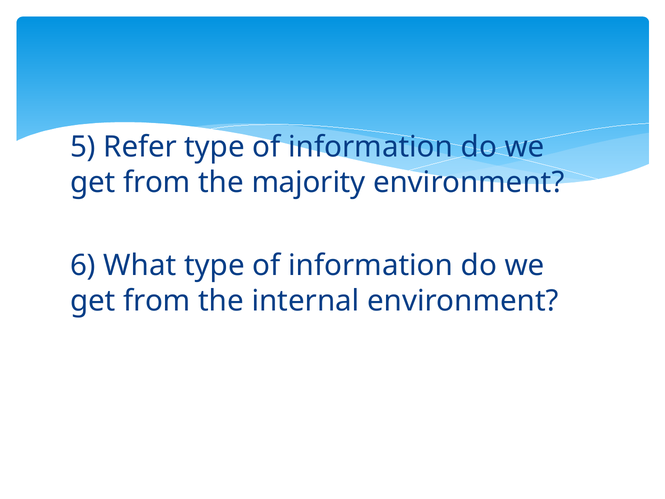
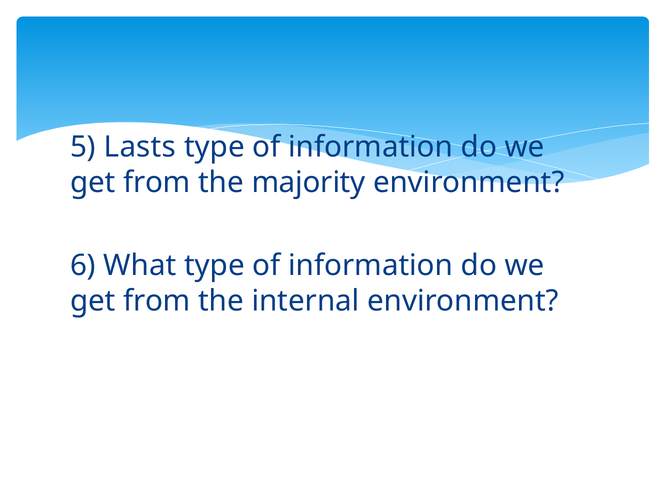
Refer: Refer -> Lasts (140, 147)
